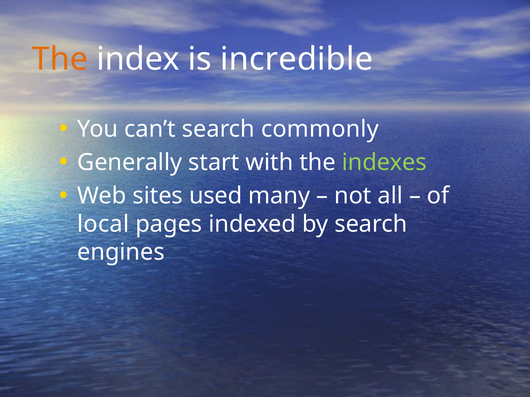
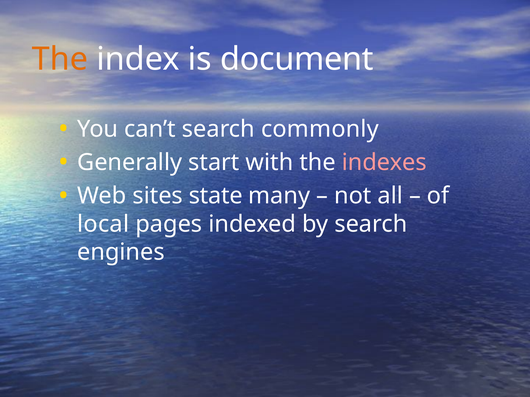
incredible: incredible -> document (297, 59)
indexes colour: light green -> pink (384, 163)
used: used -> state (216, 196)
